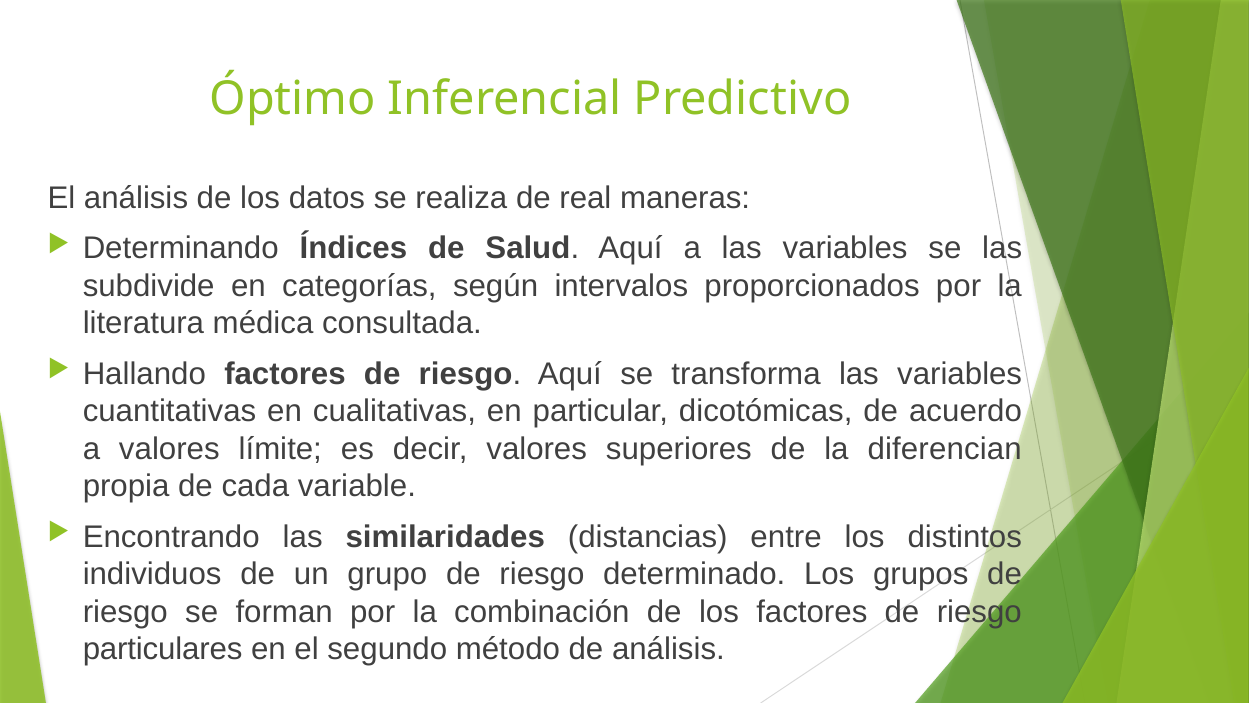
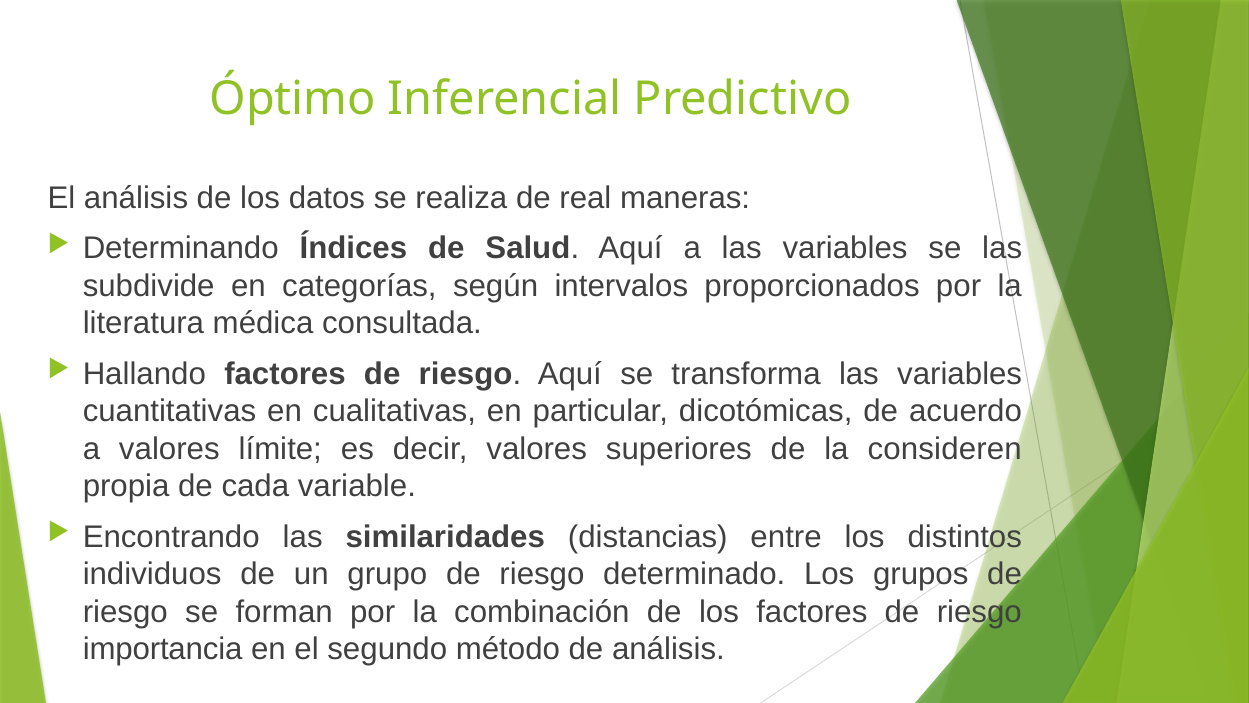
diferencian: diferencian -> consideren (945, 449)
particulares: particulares -> importancia (163, 649)
